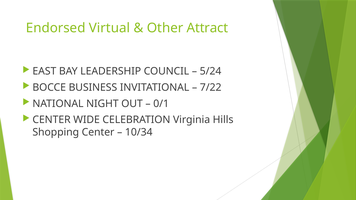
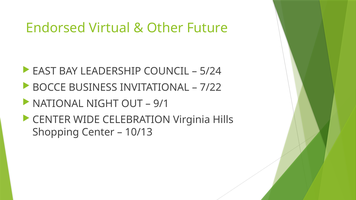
Attract: Attract -> Future (207, 28)
0/1: 0/1 -> 9/1 (161, 104)
10/34: 10/34 -> 10/13 (139, 132)
